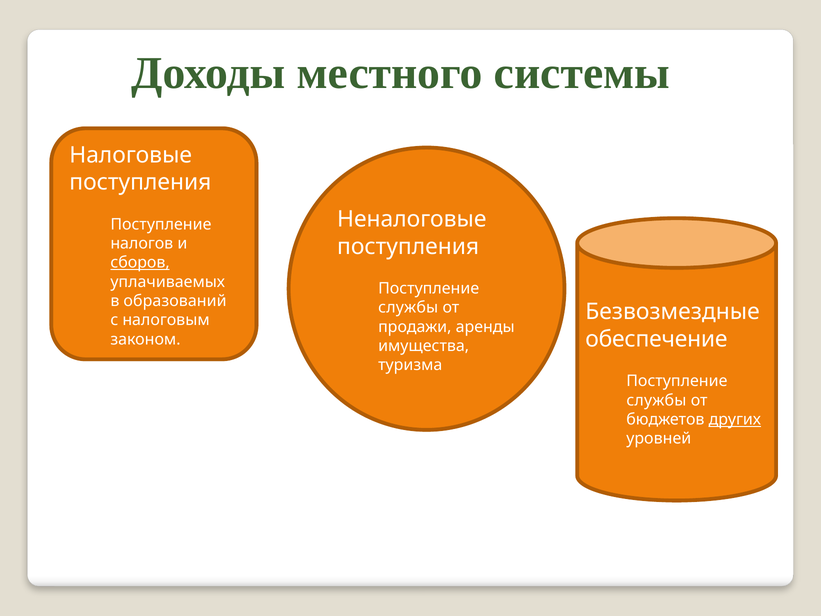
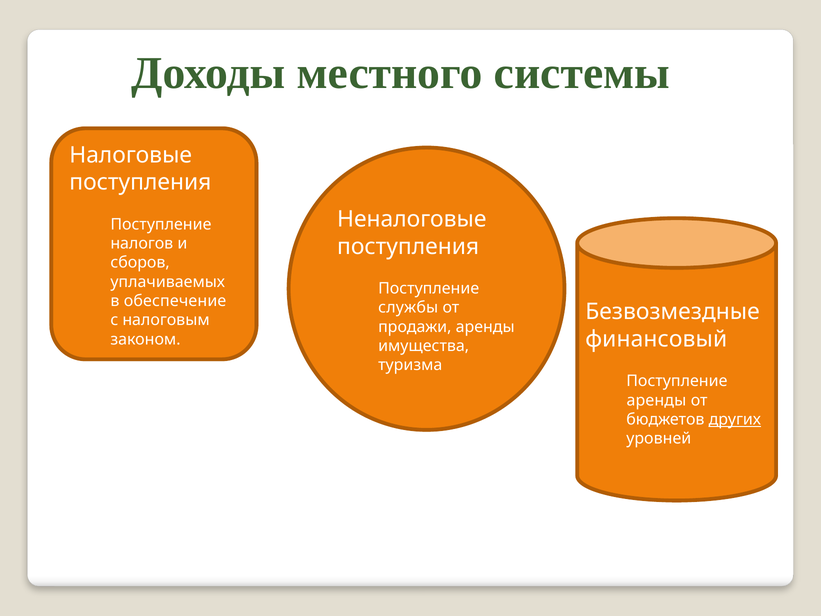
сборов underline: present -> none (140, 263)
образований: образований -> обеспечение (175, 301)
обеспечение: обеспечение -> финансовый (656, 339)
службы: службы -> аренды (656, 400)
